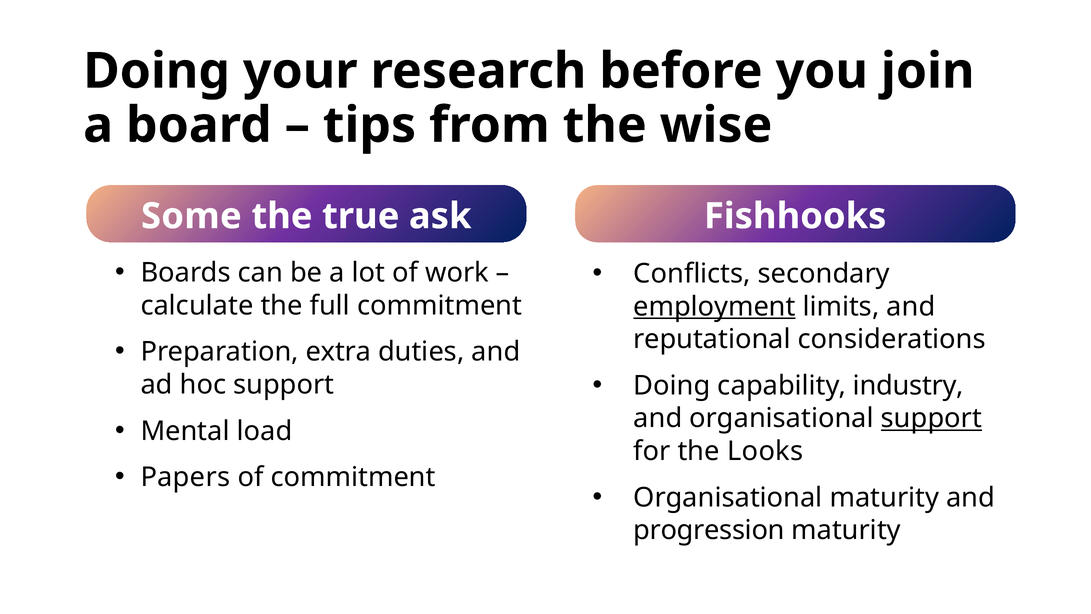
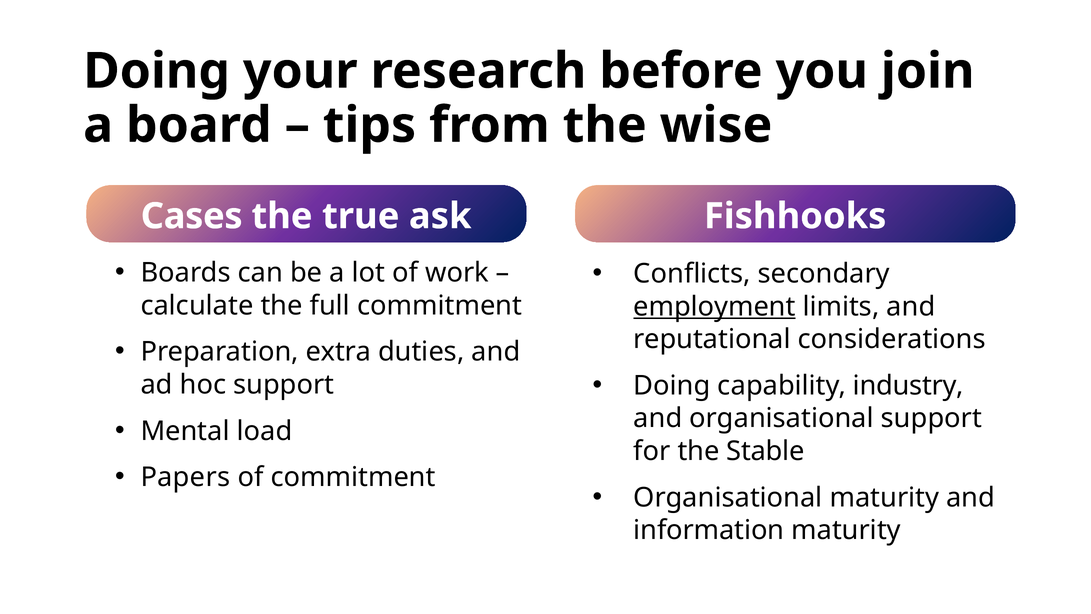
Some: Some -> Cases (192, 216)
support underline: present -> none (931, 418)
Looks: Looks -> Stable (765, 451)
progression: progression -> information (709, 530)
